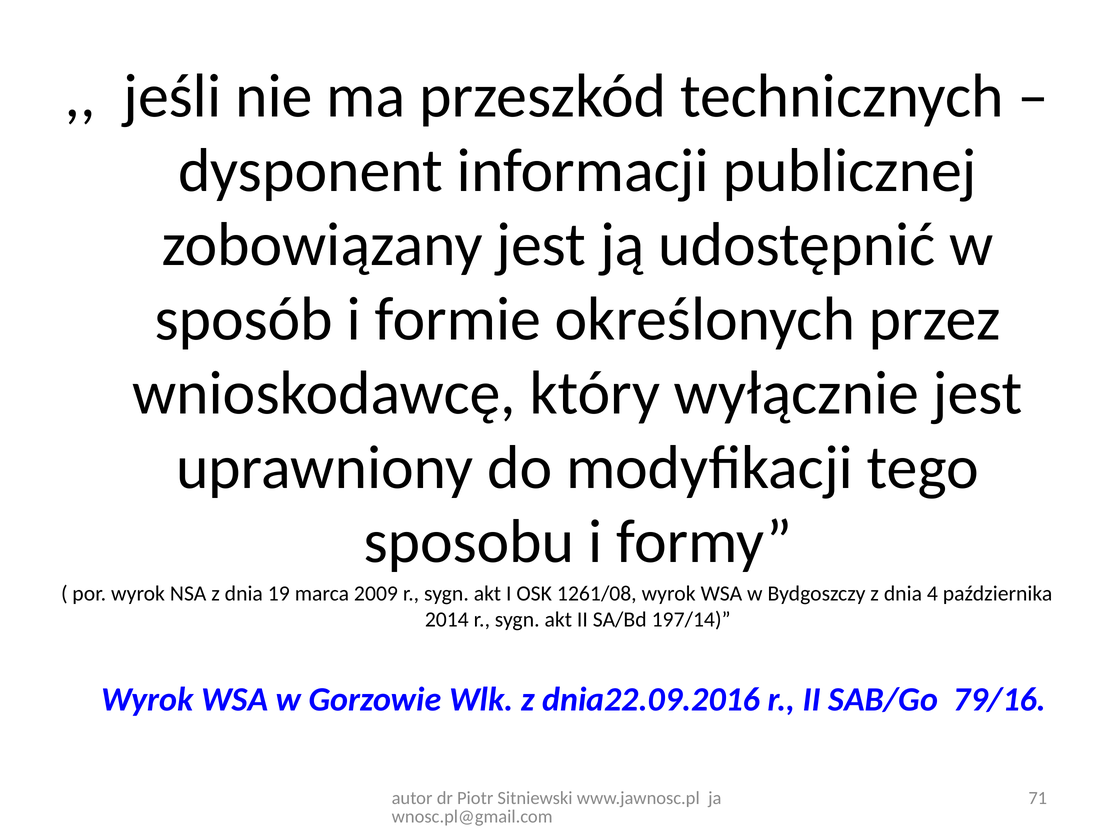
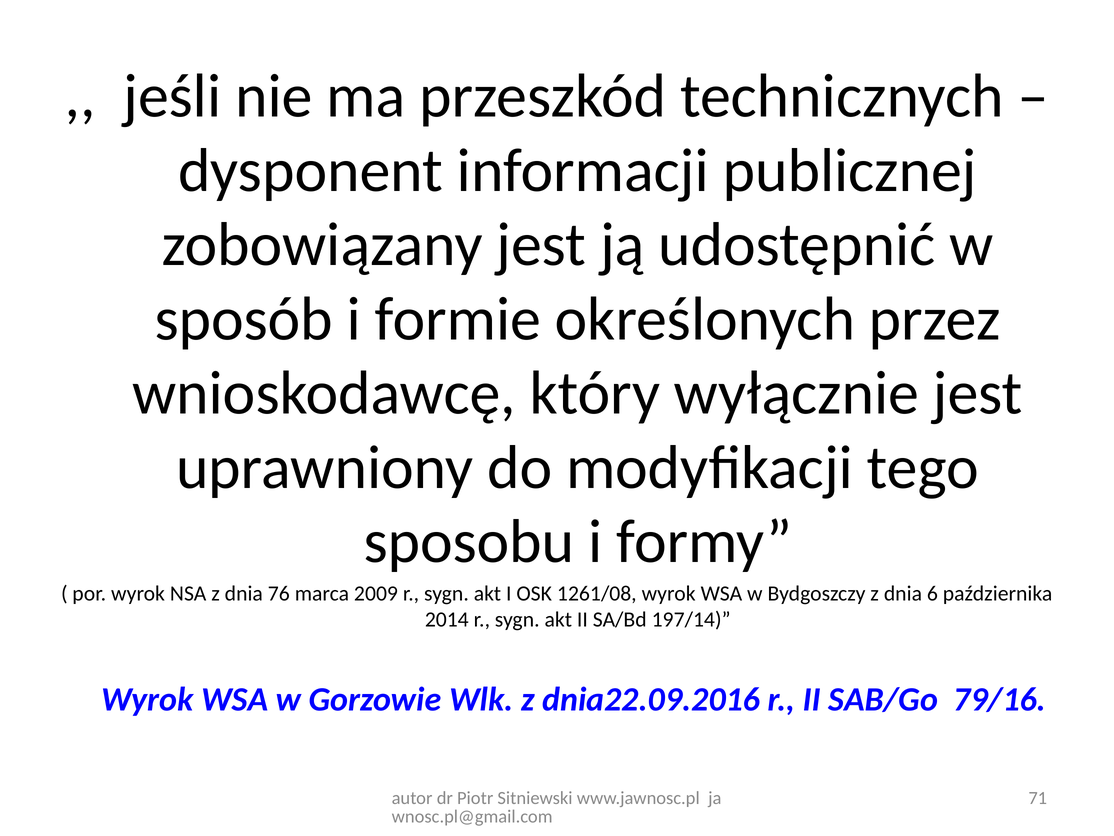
19: 19 -> 76 (279, 593)
4: 4 -> 6 (932, 593)
